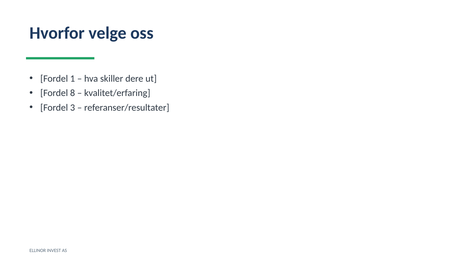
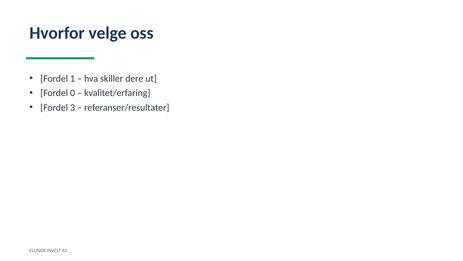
8: 8 -> 0 (73, 93)
